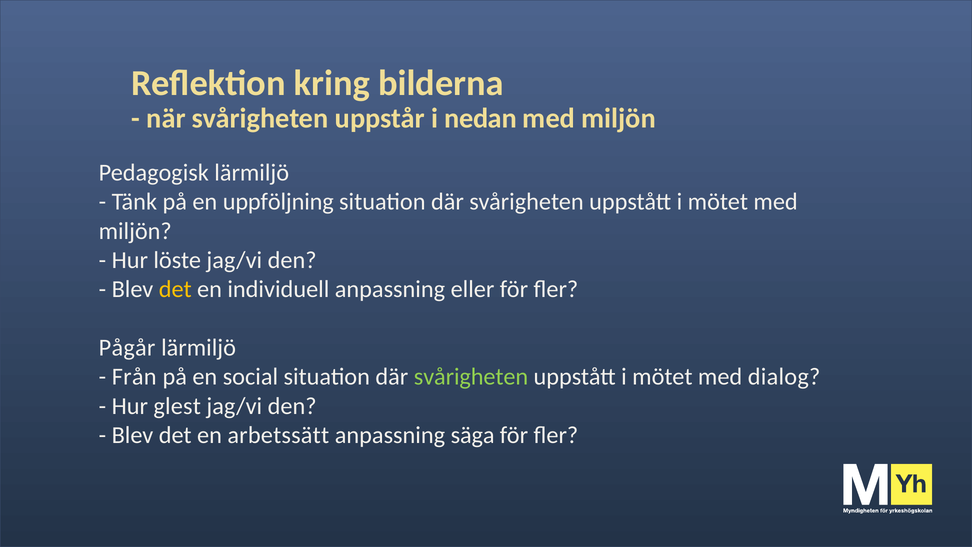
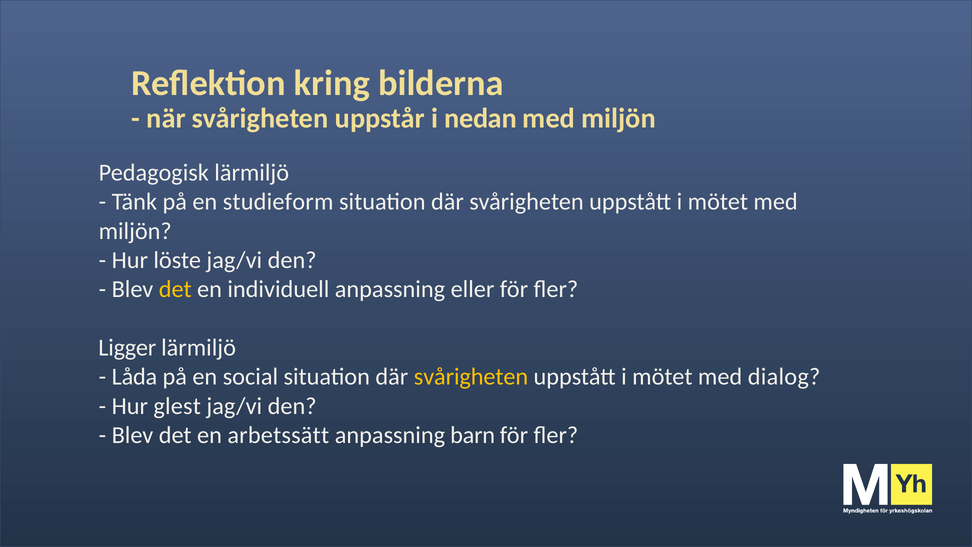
uppföljning: uppföljning -> studieform (278, 202)
Pågår: Pågår -> Ligger (127, 348)
Från: Från -> Låda (134, 377)
svårigheten colour: light green -> yellow (471, 377)
säga: säga -> barn (473, 435)
